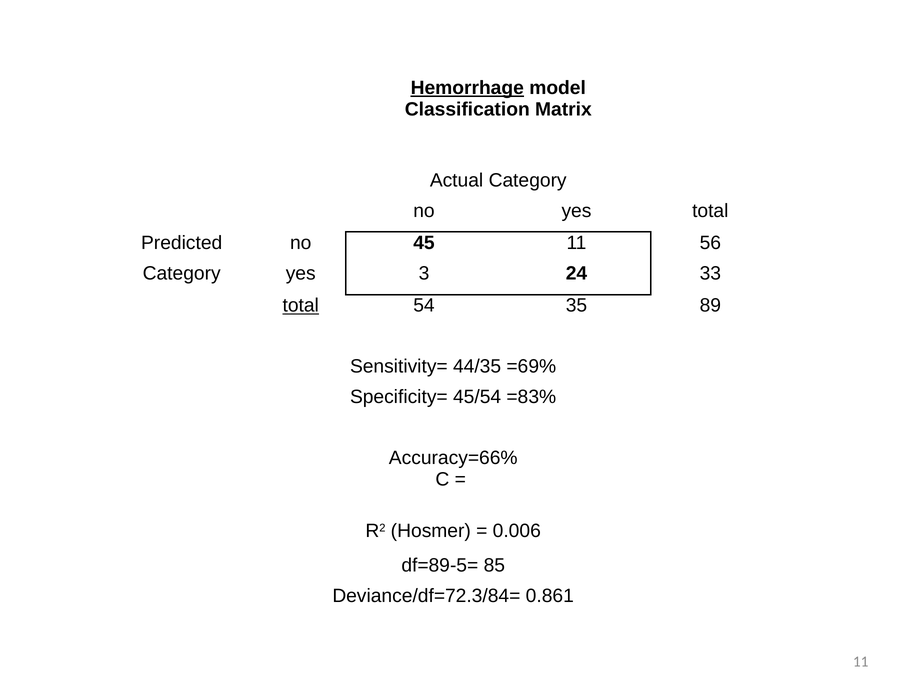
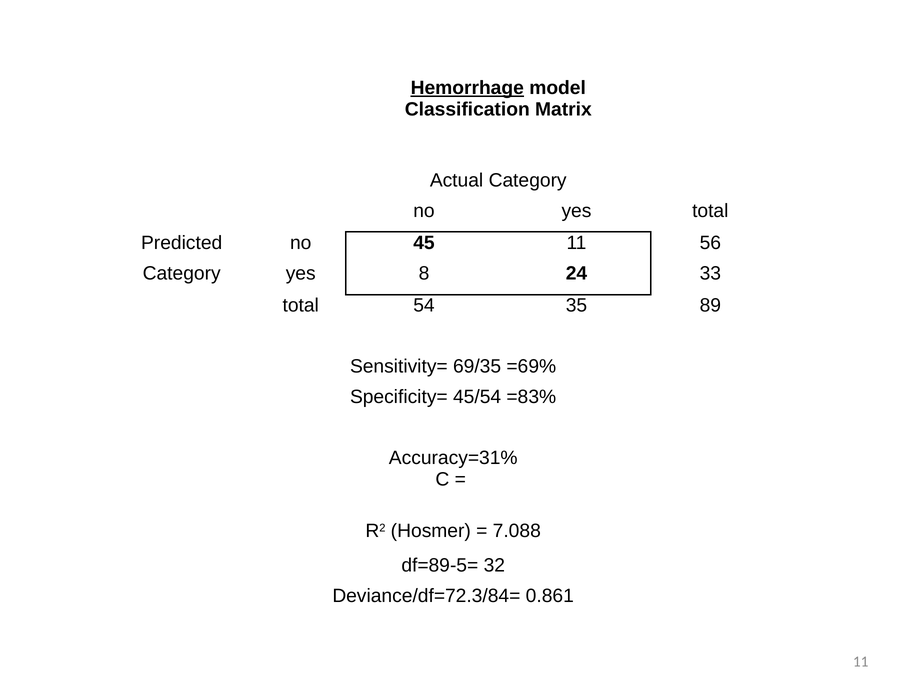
3: 3 -> 8 (424, 273)
total underline: present -> none (301, 306)
44/35: 44/35 -> 69/35 (477, 367)
Accuracy=66%: Accuracy=66% -> Accuracy=31% (453, 458)
0.006: 0.006 -> 7.088 (517, 531)
85: 85 -> 32 (494, 565)
